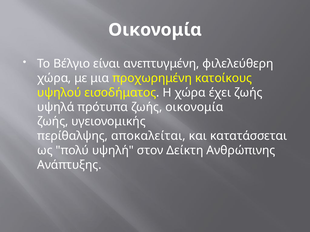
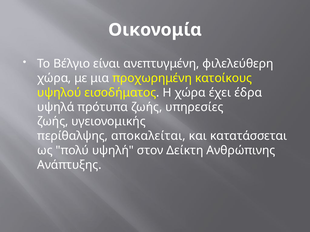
έχει ζωής: ζωής -> έδρα (248, 93)
ζωής οικονομία: οικονομία -> υπηρεσίες (194, 107)
